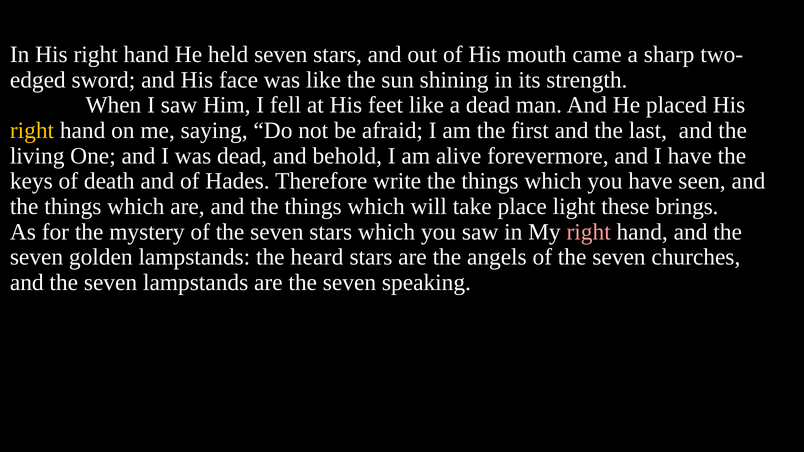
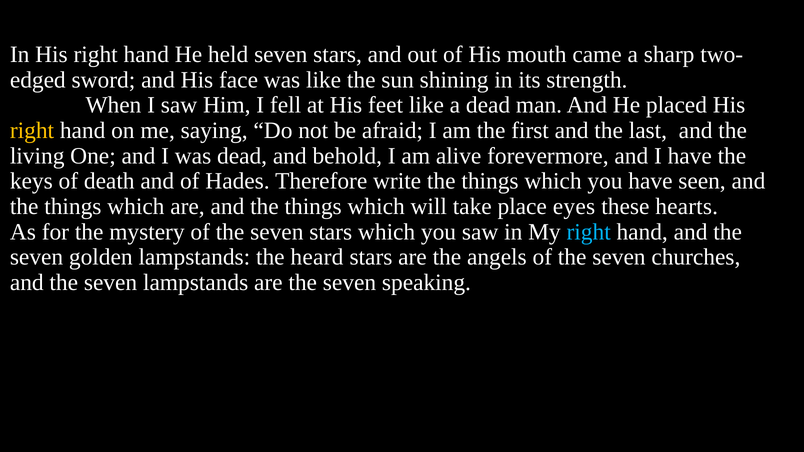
light: light -> eyes (574, 207)
brings: brings -> hearts (687, 207)
right colour: pink -> light blue (589, 232)
